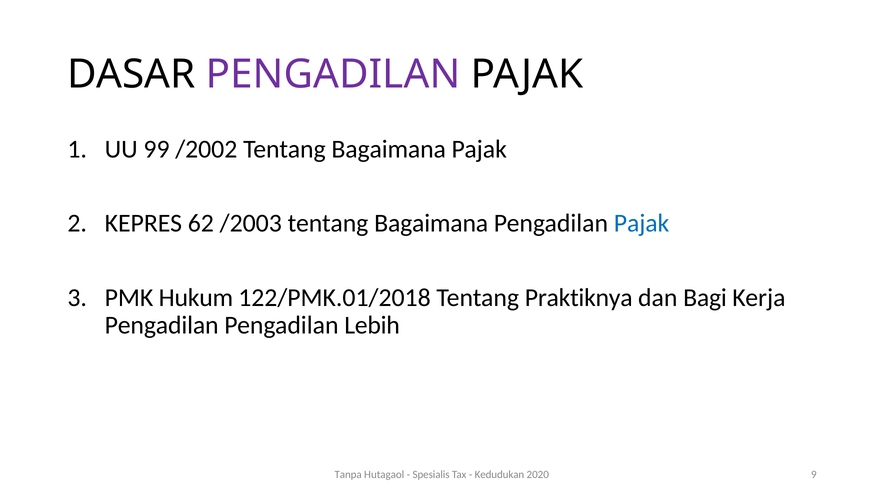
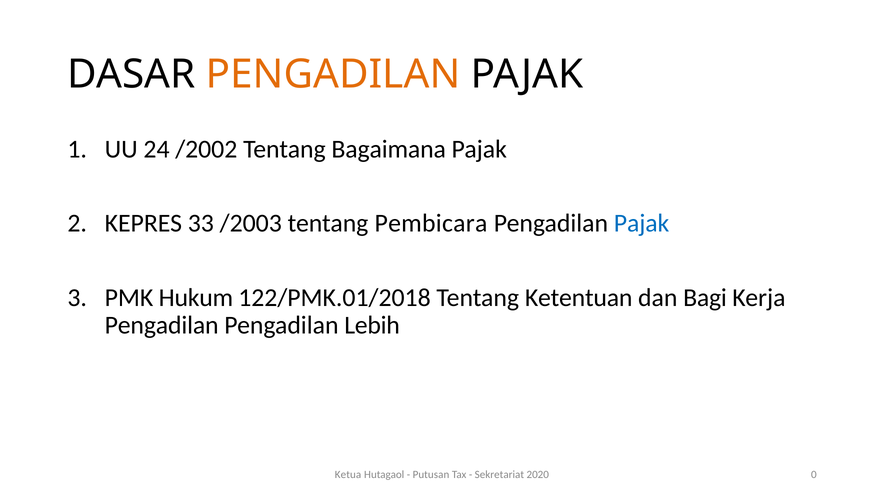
PENGADILAN colour: purple -> orange (333, 74)
99: 99 -> 24 (157, 149)
62: 62 -> 33 (201, 224)
/2003 tentang Bagaimana: Bagaimana -> Pembicara (431, 224)
Praktiknya: Praktiknya -> Ketentuan (579, 298)
Tanpa: Tanpa -> Ketua (348, 475)
Spesialis: Spesialis -> Putusan (431, 475)
Kedudukan: Kedudukan -> Sekretariat (499, 475)
9: 9 -> 0 (814, 475)
